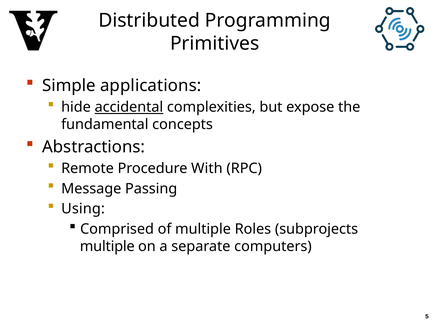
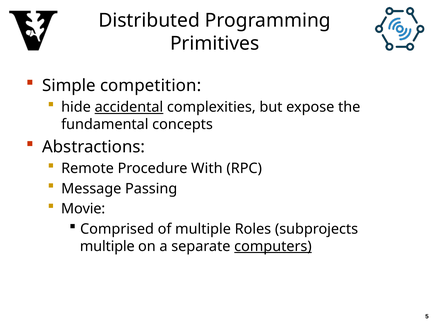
applications: applications -> competition (151, 86)
Using: Using -> Movie (83, 209)
computers underline: none -> present (273, 246)
